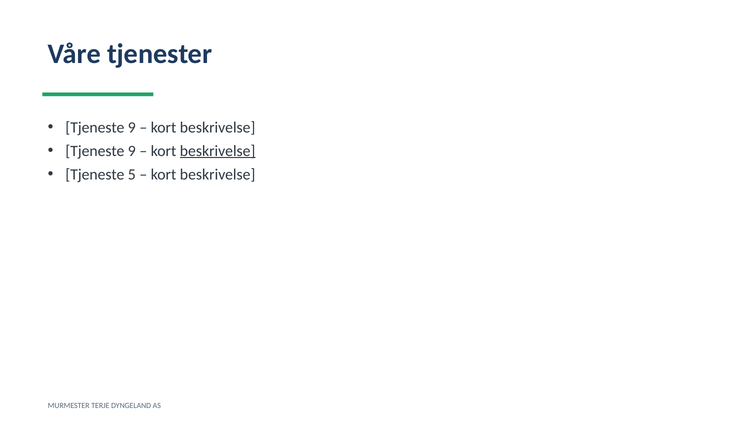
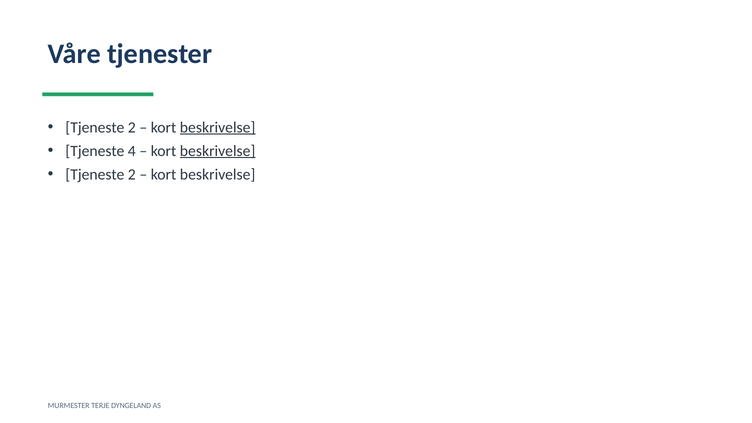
9: 9 -> 2 (132, 127)
beskrivelse underline: none -> present (218, 127)
9: 9 -> 4 (132, 151)
5: 5 -> 2 (132, 174)
